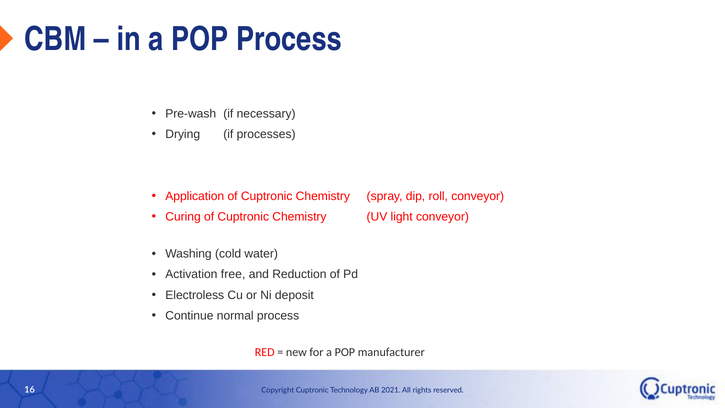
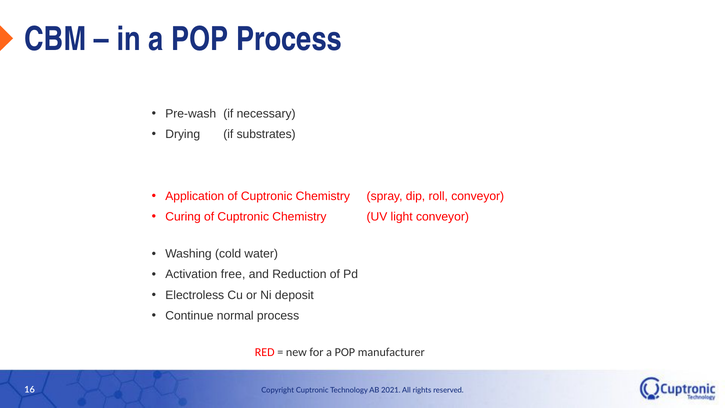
processes: processes -> substrates (266, 134)
